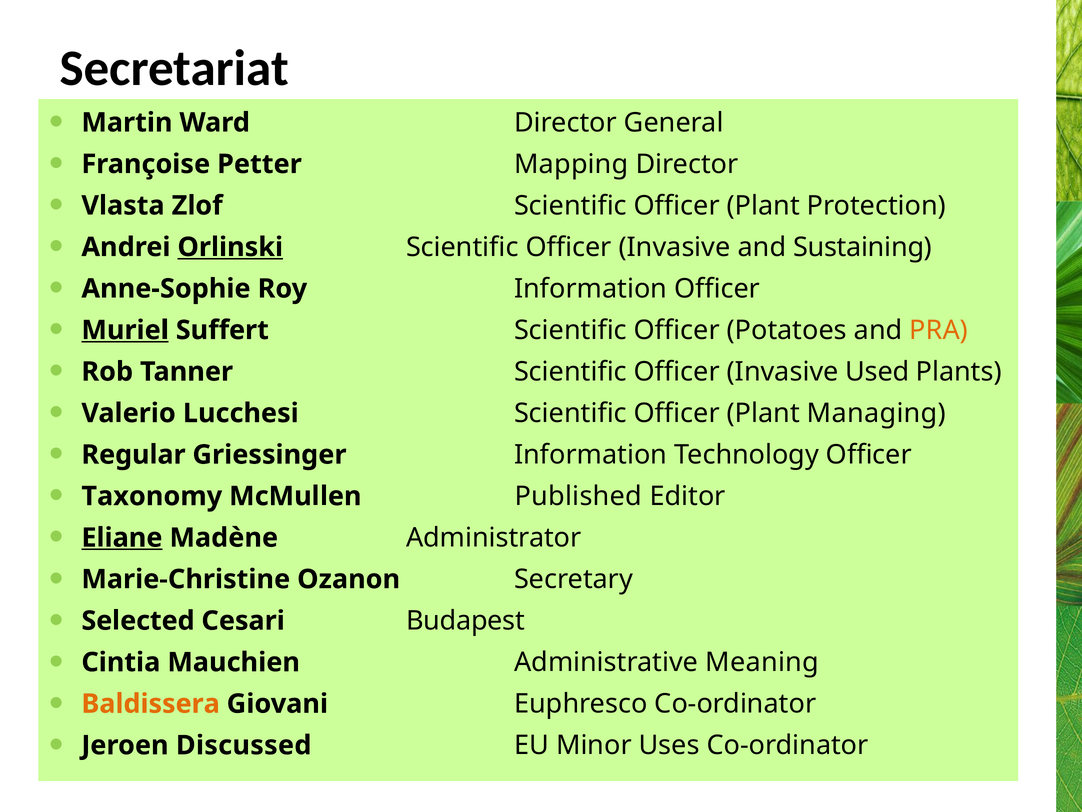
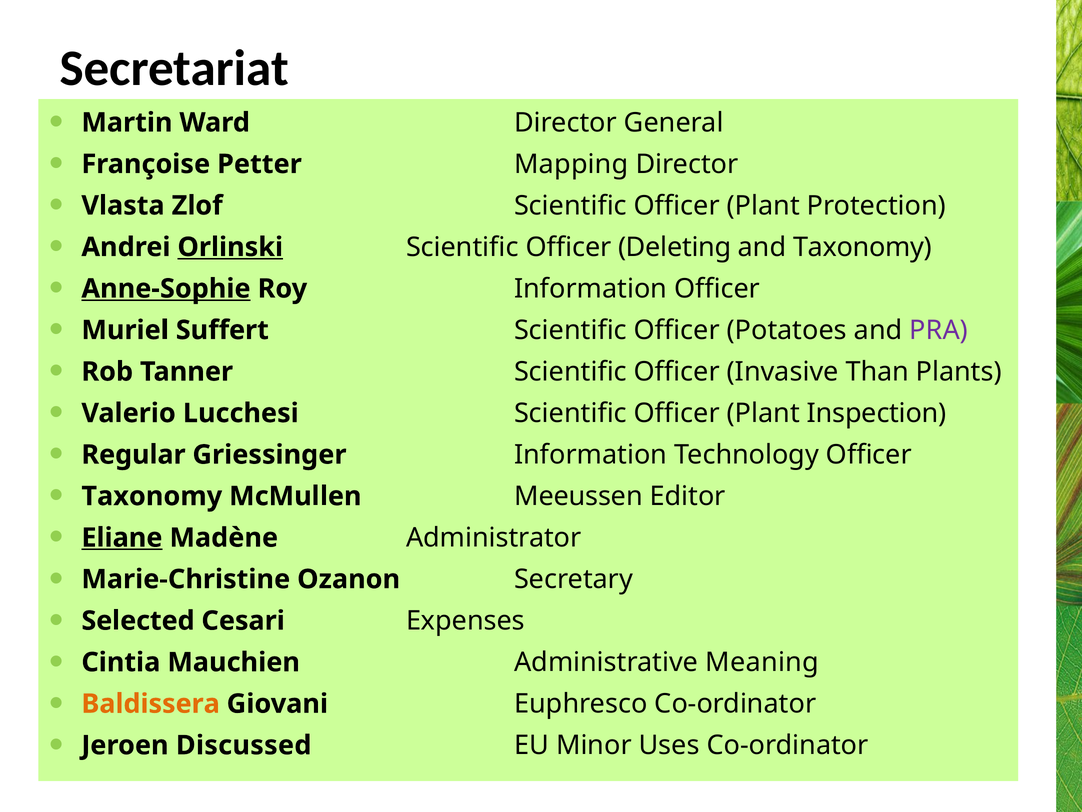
Invasive: Invasive -> Deleting (675, 247)
and Sustaining: Sustaining -> Taxonomy (863, 247)
Anne‐Sophie underline: none -> present (166, 288)
Muriel underline: present -> none (125, 330)
PRA colour: orange -> purple (939, 330)
Used: Used -> Than (877, 371)
Managing: Managing -> Inspection (877, 413)
Published: Published -> Meeussen (578, 496)
Budapest: Budapest -> Expenses (465, 620)
